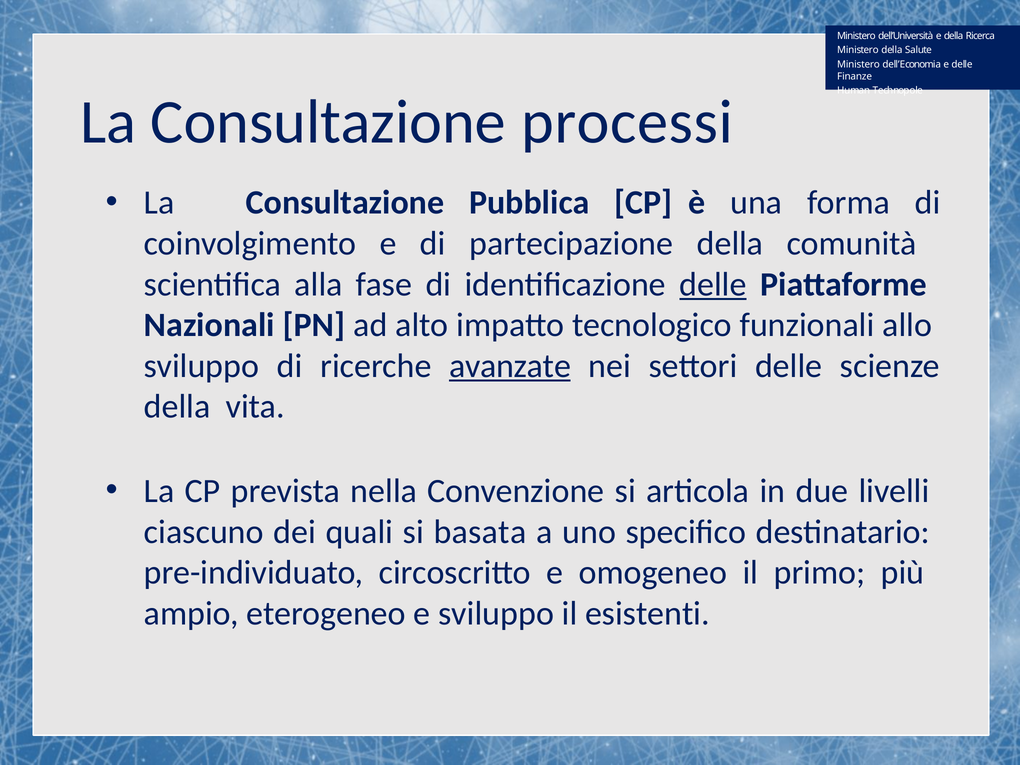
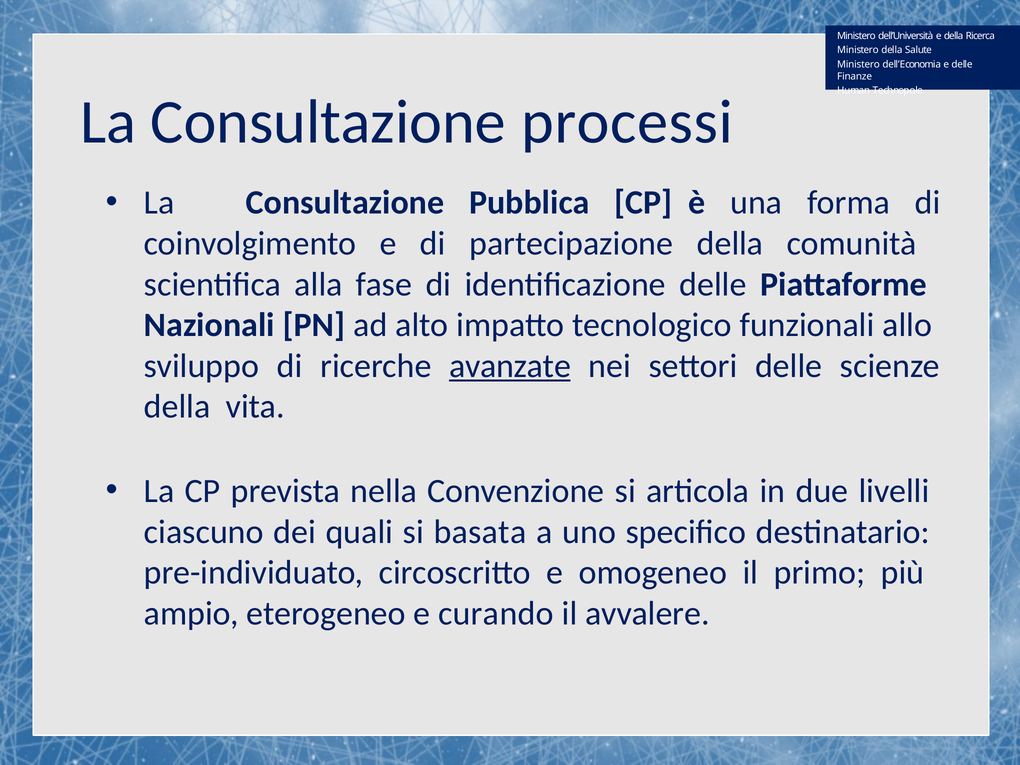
delle underline: present -> none (713, 284)
e sviluppo: sviluppo -> curando (496, 614)
esistenti: esistenti -> avvalere (647, 614)
